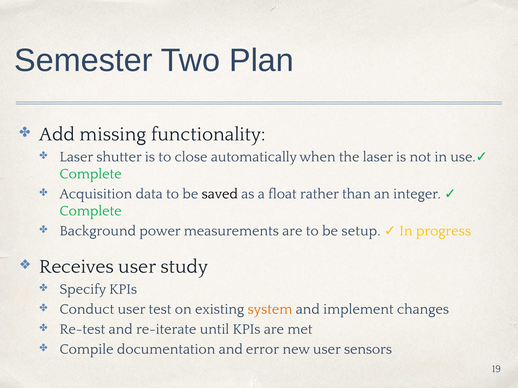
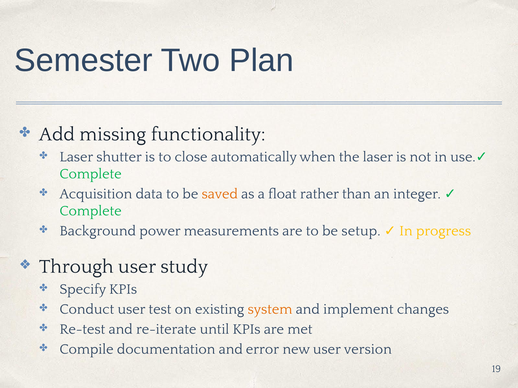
saved colour: black -> orange (220, 194)
Receives: Receives -> Through (77, 267)
sensors: sensors -> version (368, 350)
